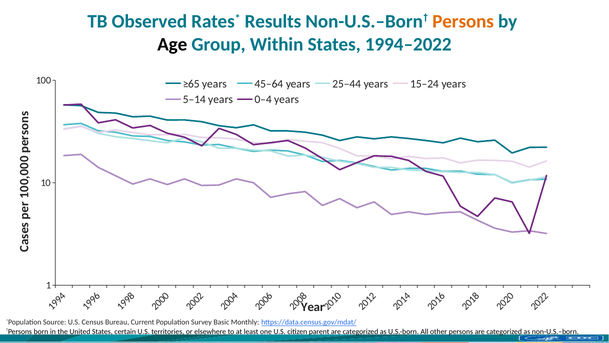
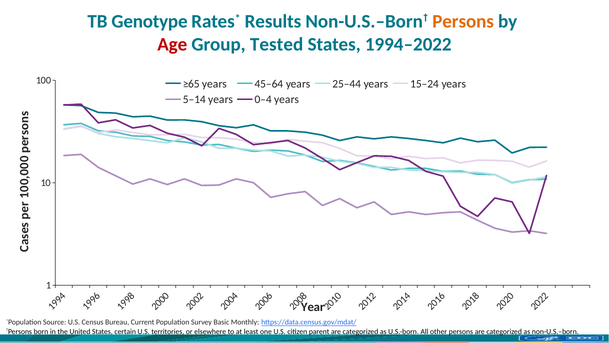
Observed: Observed -> Genotype (150, 21)
Age colour: black -> red (172, 44)
Within: Within -> Tested (277, 44)
